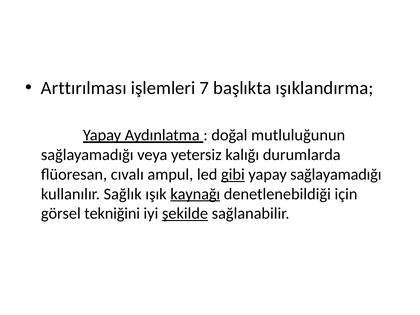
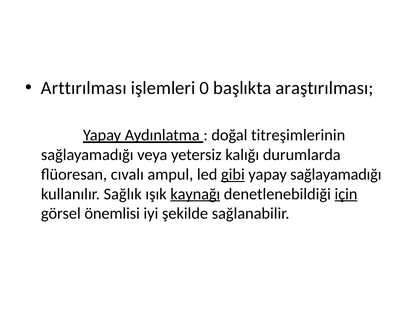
7: 7 -> 0 (204, 88)
ışıklandırma: ışıklandırma -> araştırılması (325, 88)
mutluluğunun: mutluluğunun -> titreşimlerinin (298, 135)
için underline: none -> present (346, 194)
tekniğini: tekniğini -> önemlisi (112, 214)
şekilde underline: present -> none (185, 214)
